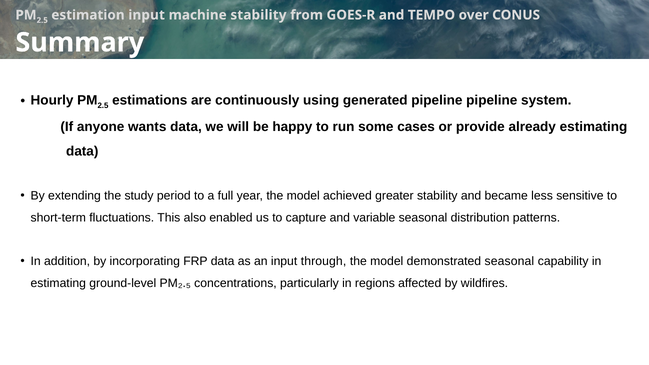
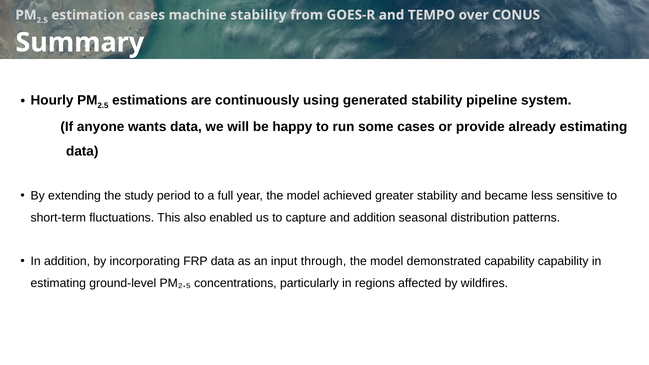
estimation input: input -> cases (147, 15)
generated pipeline: pipeline -> stability (437, 100)
and variable: variable -> addition (374, 218)
demonstrated seasonal: seasonal -> capability (509, 261)
